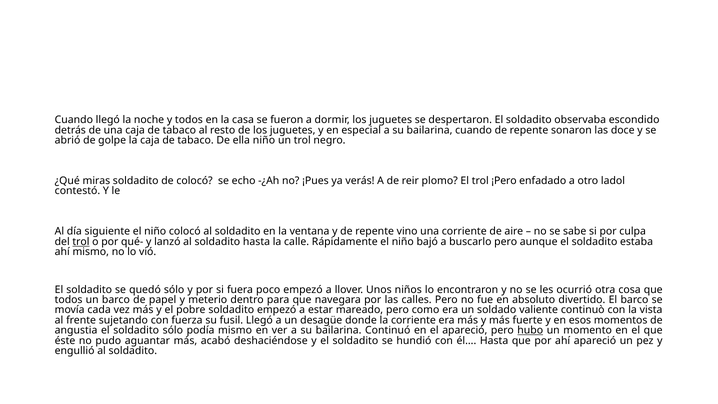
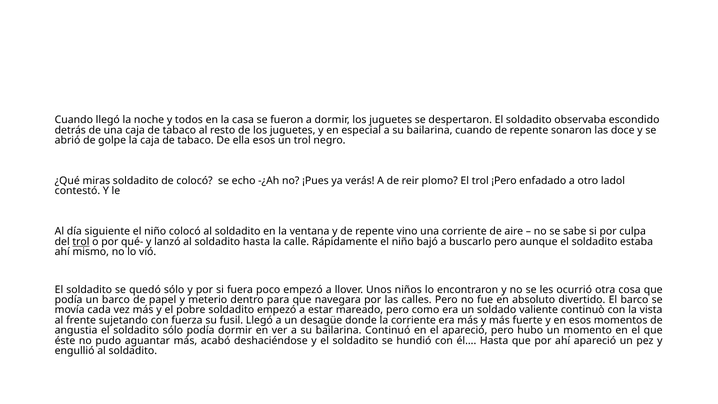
ella niño: niño -> esos (264, 140)
todos: todos -> podía (69, 300)
podía mismo: mismo -> dormir (235, 330)
hubo underline: present -> none (530, 330)
